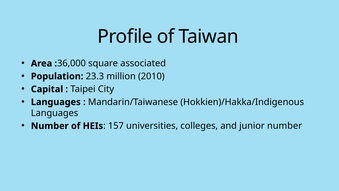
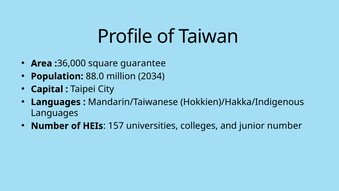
associated: associated -> guarantee (143, 63)
23.3: 23.3 -> 88.0 (95, 76)
2010: 2010 -> 2034 (151, 76)
